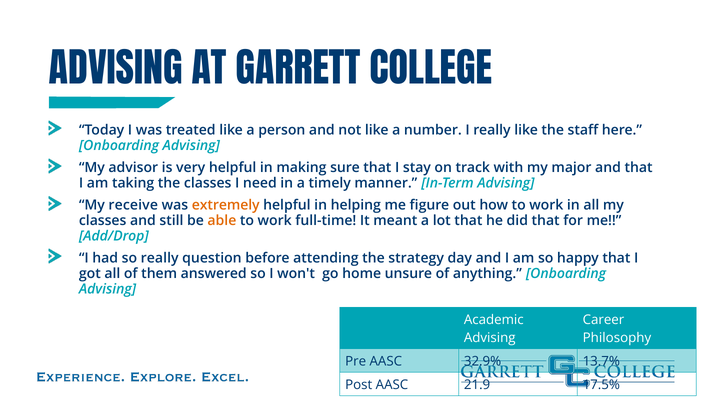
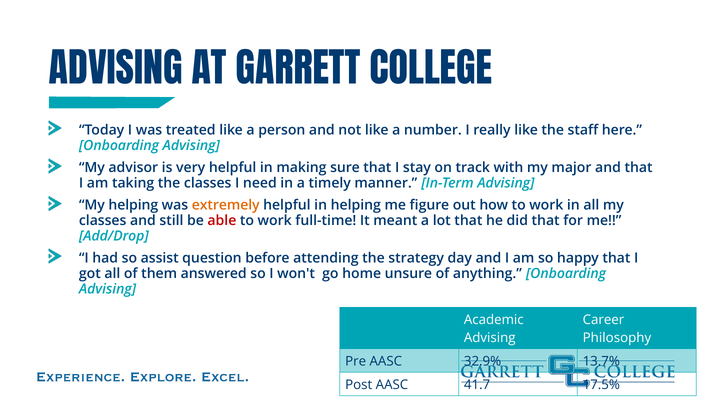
My receive: receive -> helping (133, 205)
able colour: orange -> red (222, 221)
so really: really -> assist (160, 258)
21.9: 21.9 -> 41.7 (477, 385)
